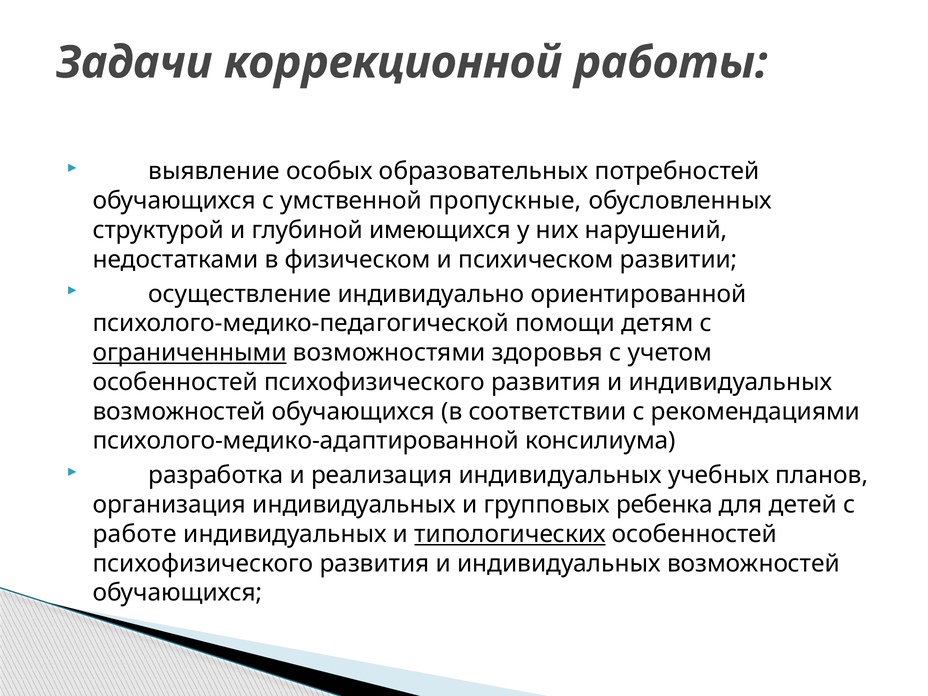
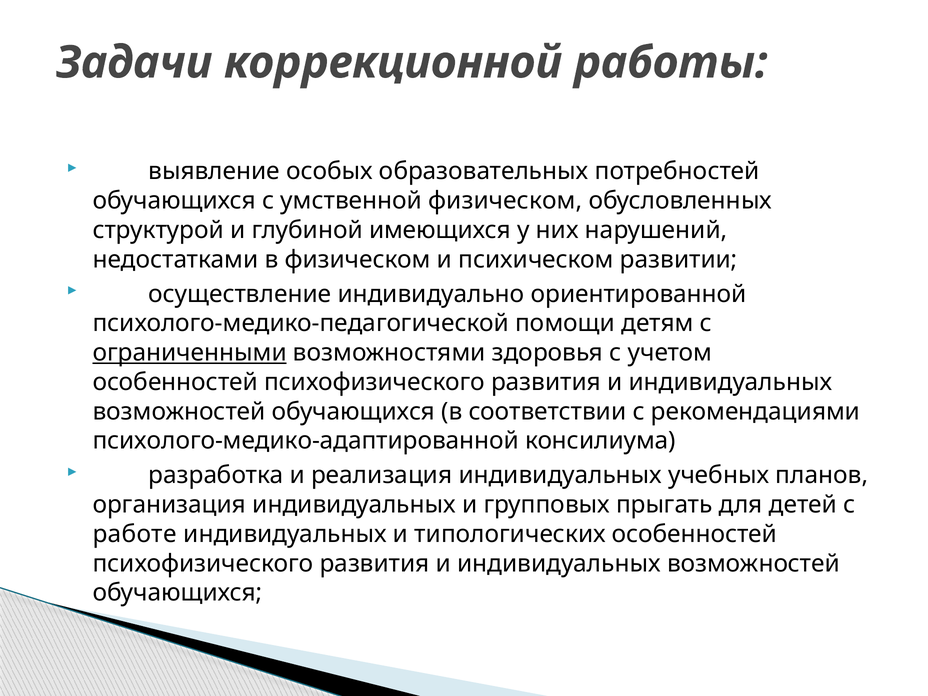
умственной пропускные: пропускные -> физическом (505, 201)
ребенка: ребенка -> прыгать (664, 505)
типологических underline: present -> none (510, 534)
